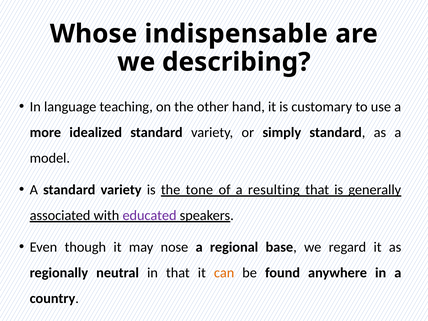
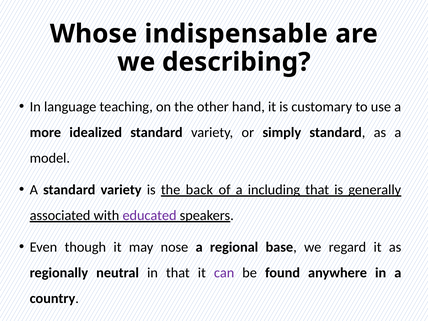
tone: tone -> back (199, 190)
resulting: resulting -> including (274, 190)
can colour: orange -> purple (224, 273)
